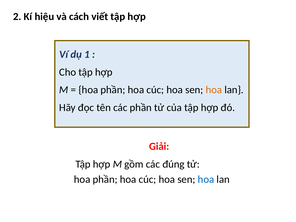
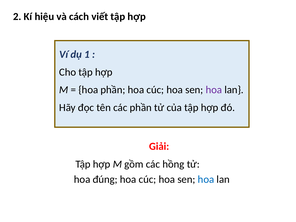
hoa colour: orange -> purple (214, 90)
đúng: đúng -> hồng (173, 164)
phần: phần -> đúng (105, 179)
